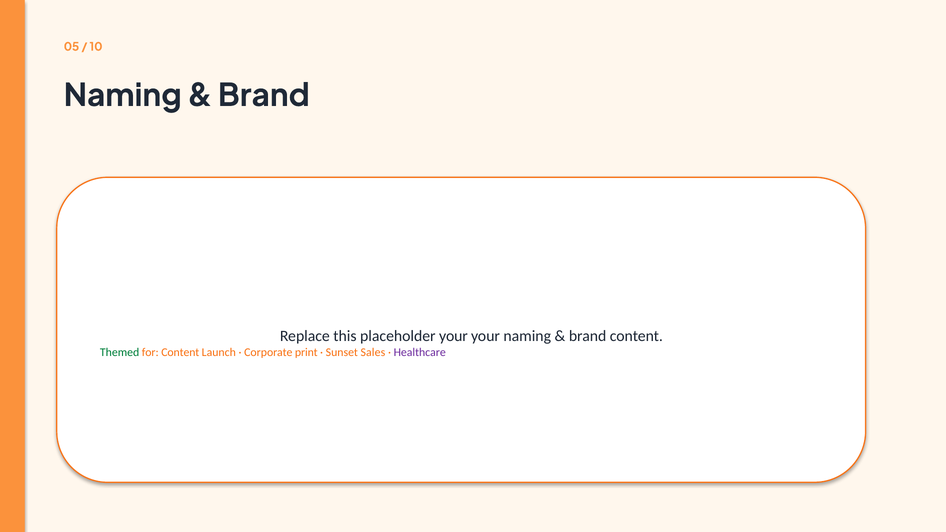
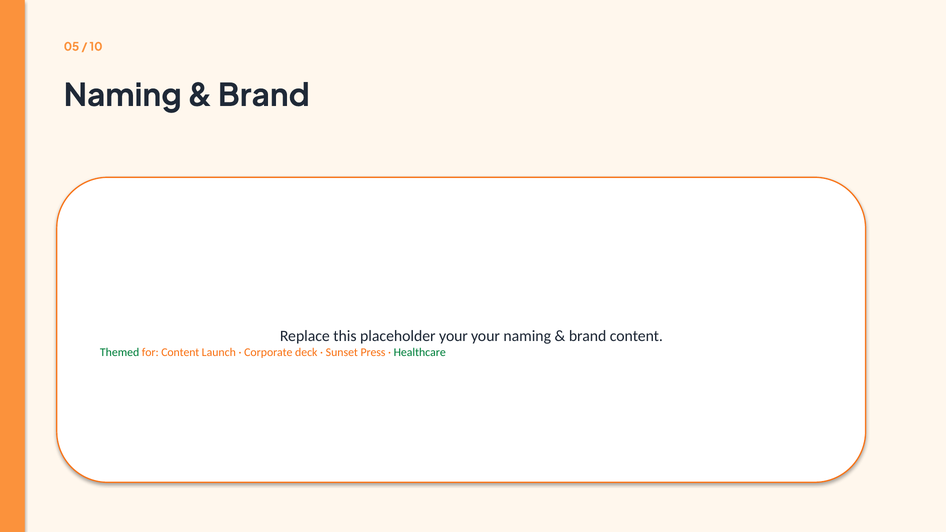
print: print -> deck (306, 353)
Sales: Sales -> Press (373, 353)
Healthcare colour: purple -> green (420, 353)
